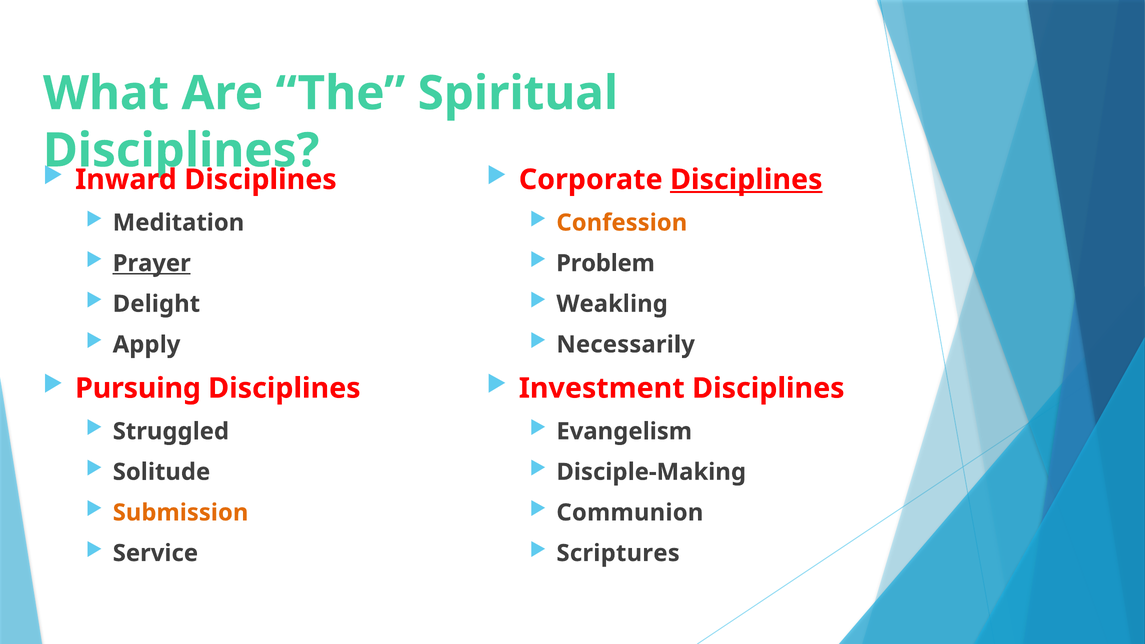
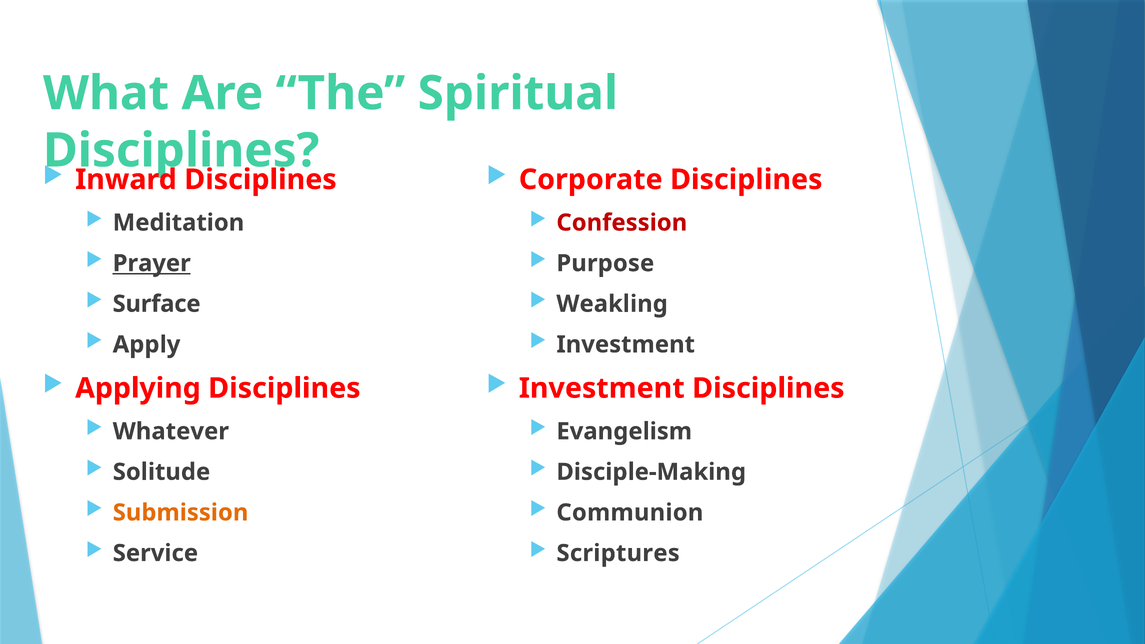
Disciplines underline: present -> none (746, 180)
Confession colour: orange -> red (622, 223)
Problem: Problem -> Purpose (605, 263)
Delight: Delight -> Surface (157, 304)
Necessarily: Necessarily -> Investment (626, 345)
Pursuing: Pursuing -> Applying (138, 388)
Struggled: Struggled -> Whatever (171, 431)
